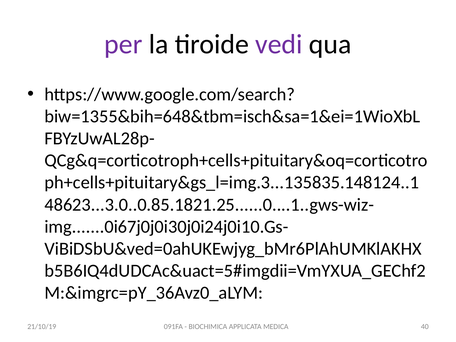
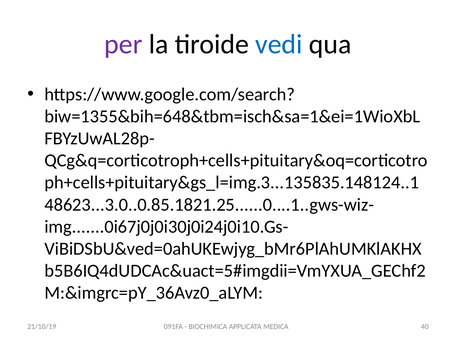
vedi colour: purple -> blue (279, 44)
